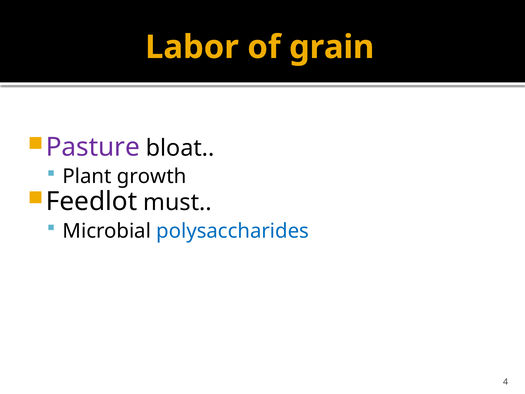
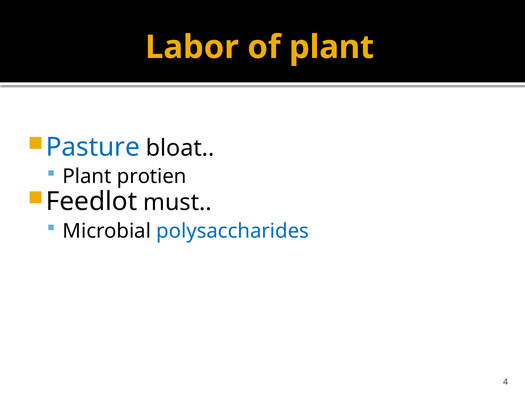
of grain: grain -> plant (332, 47)
Pasture colour: purple -> blue (93, 147)
growth: growth -> protien (152, 176)
